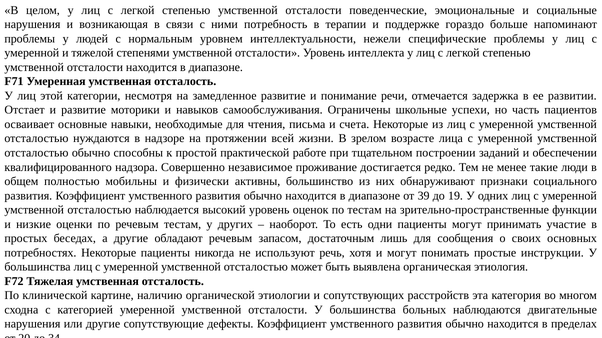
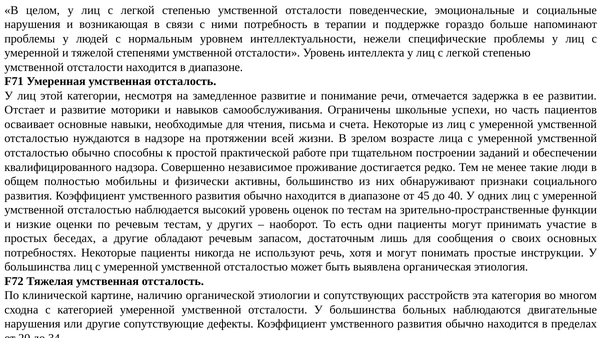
39: 39 -> 45 (424, 196)
19: 19 -> 40 (455, 196)
